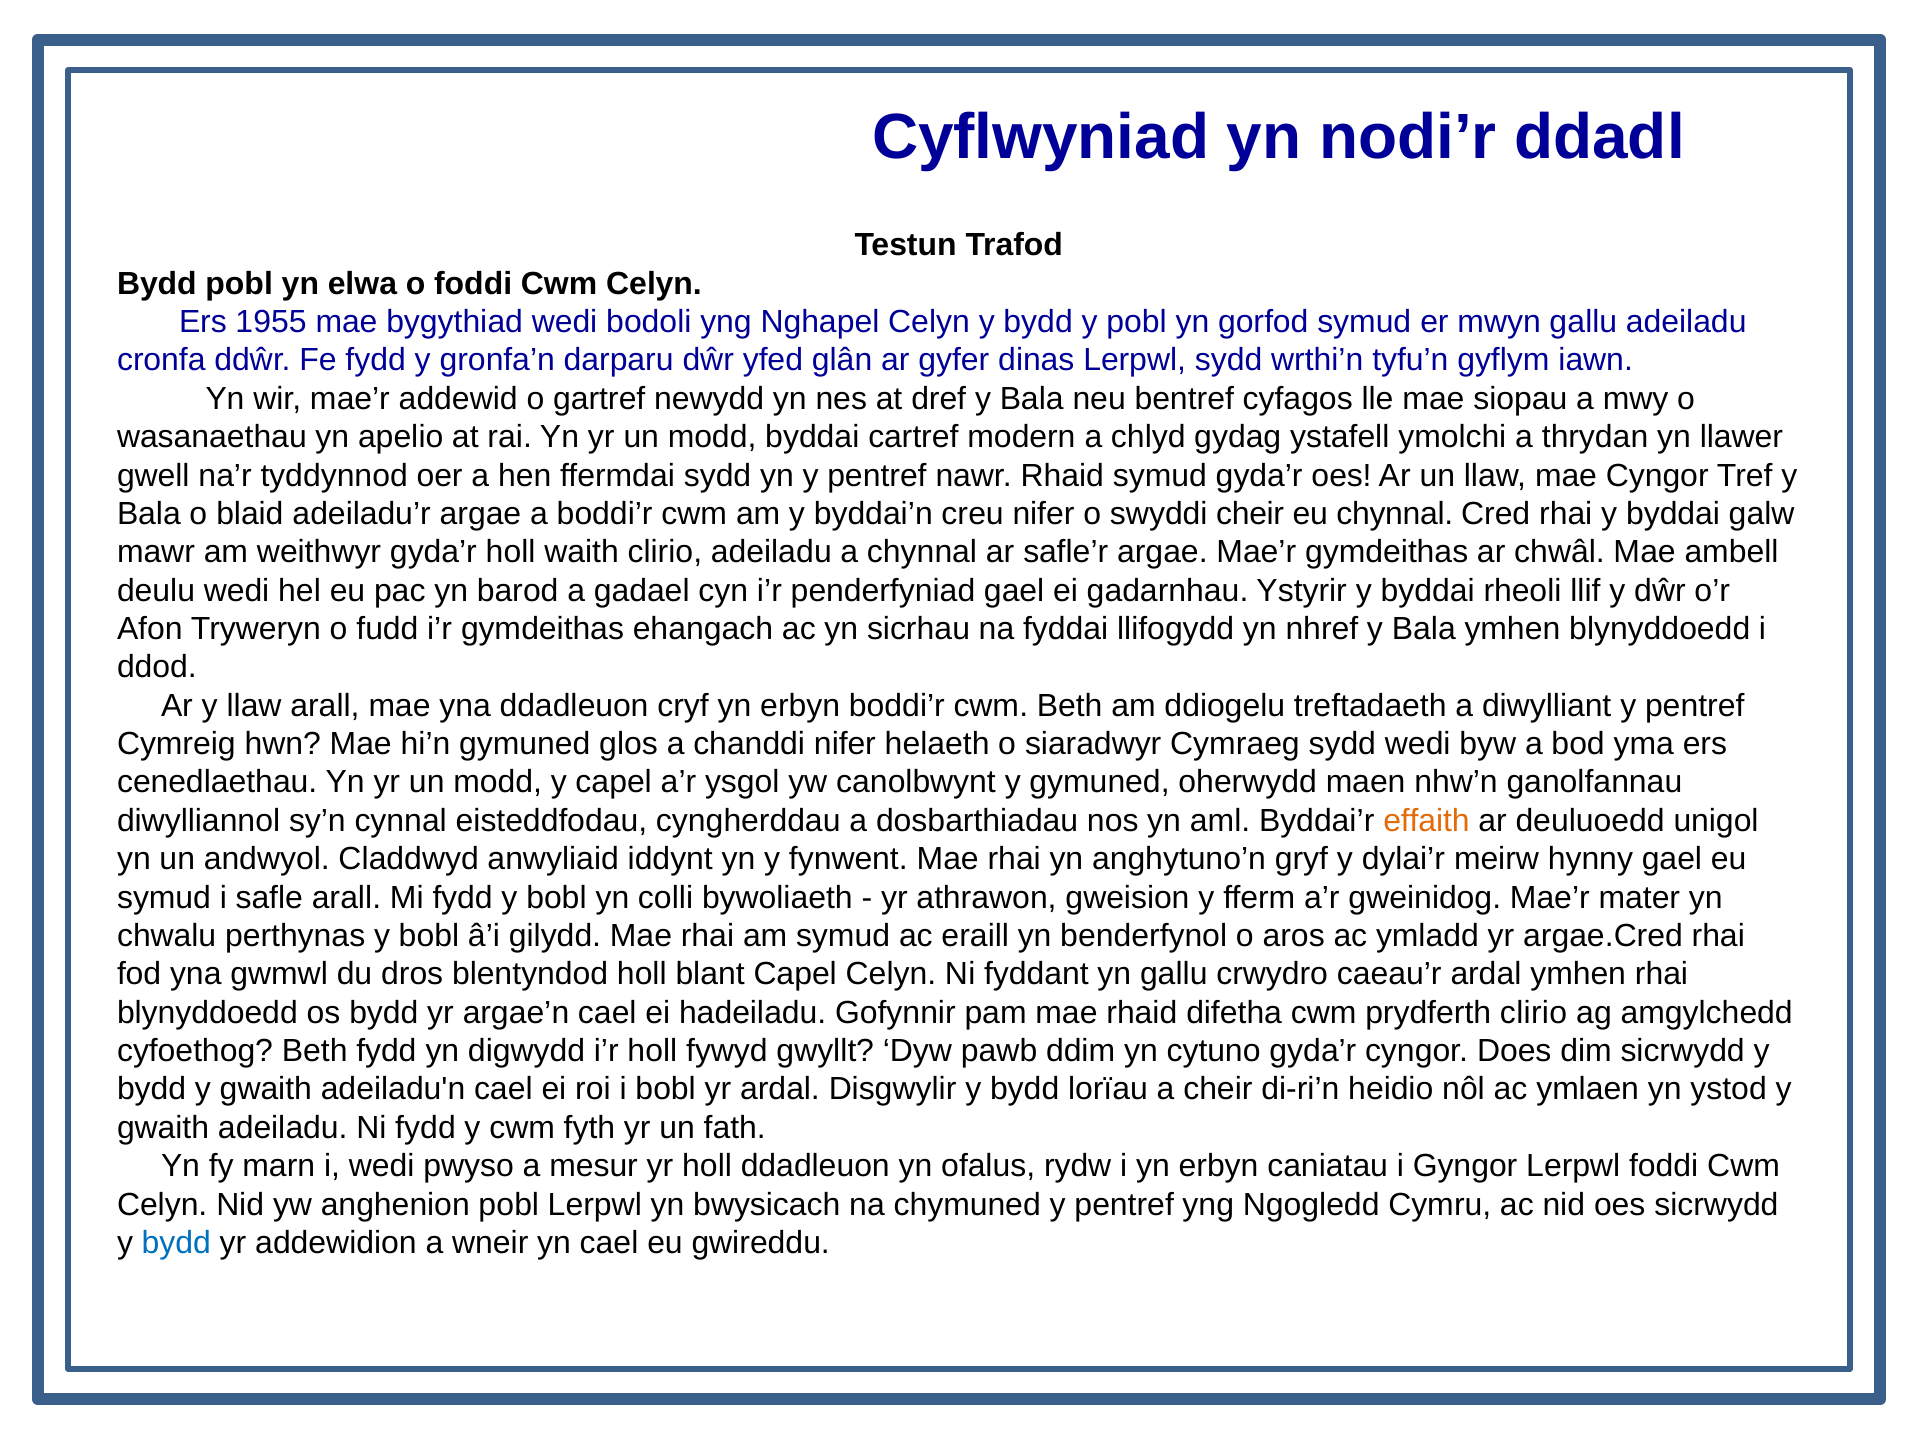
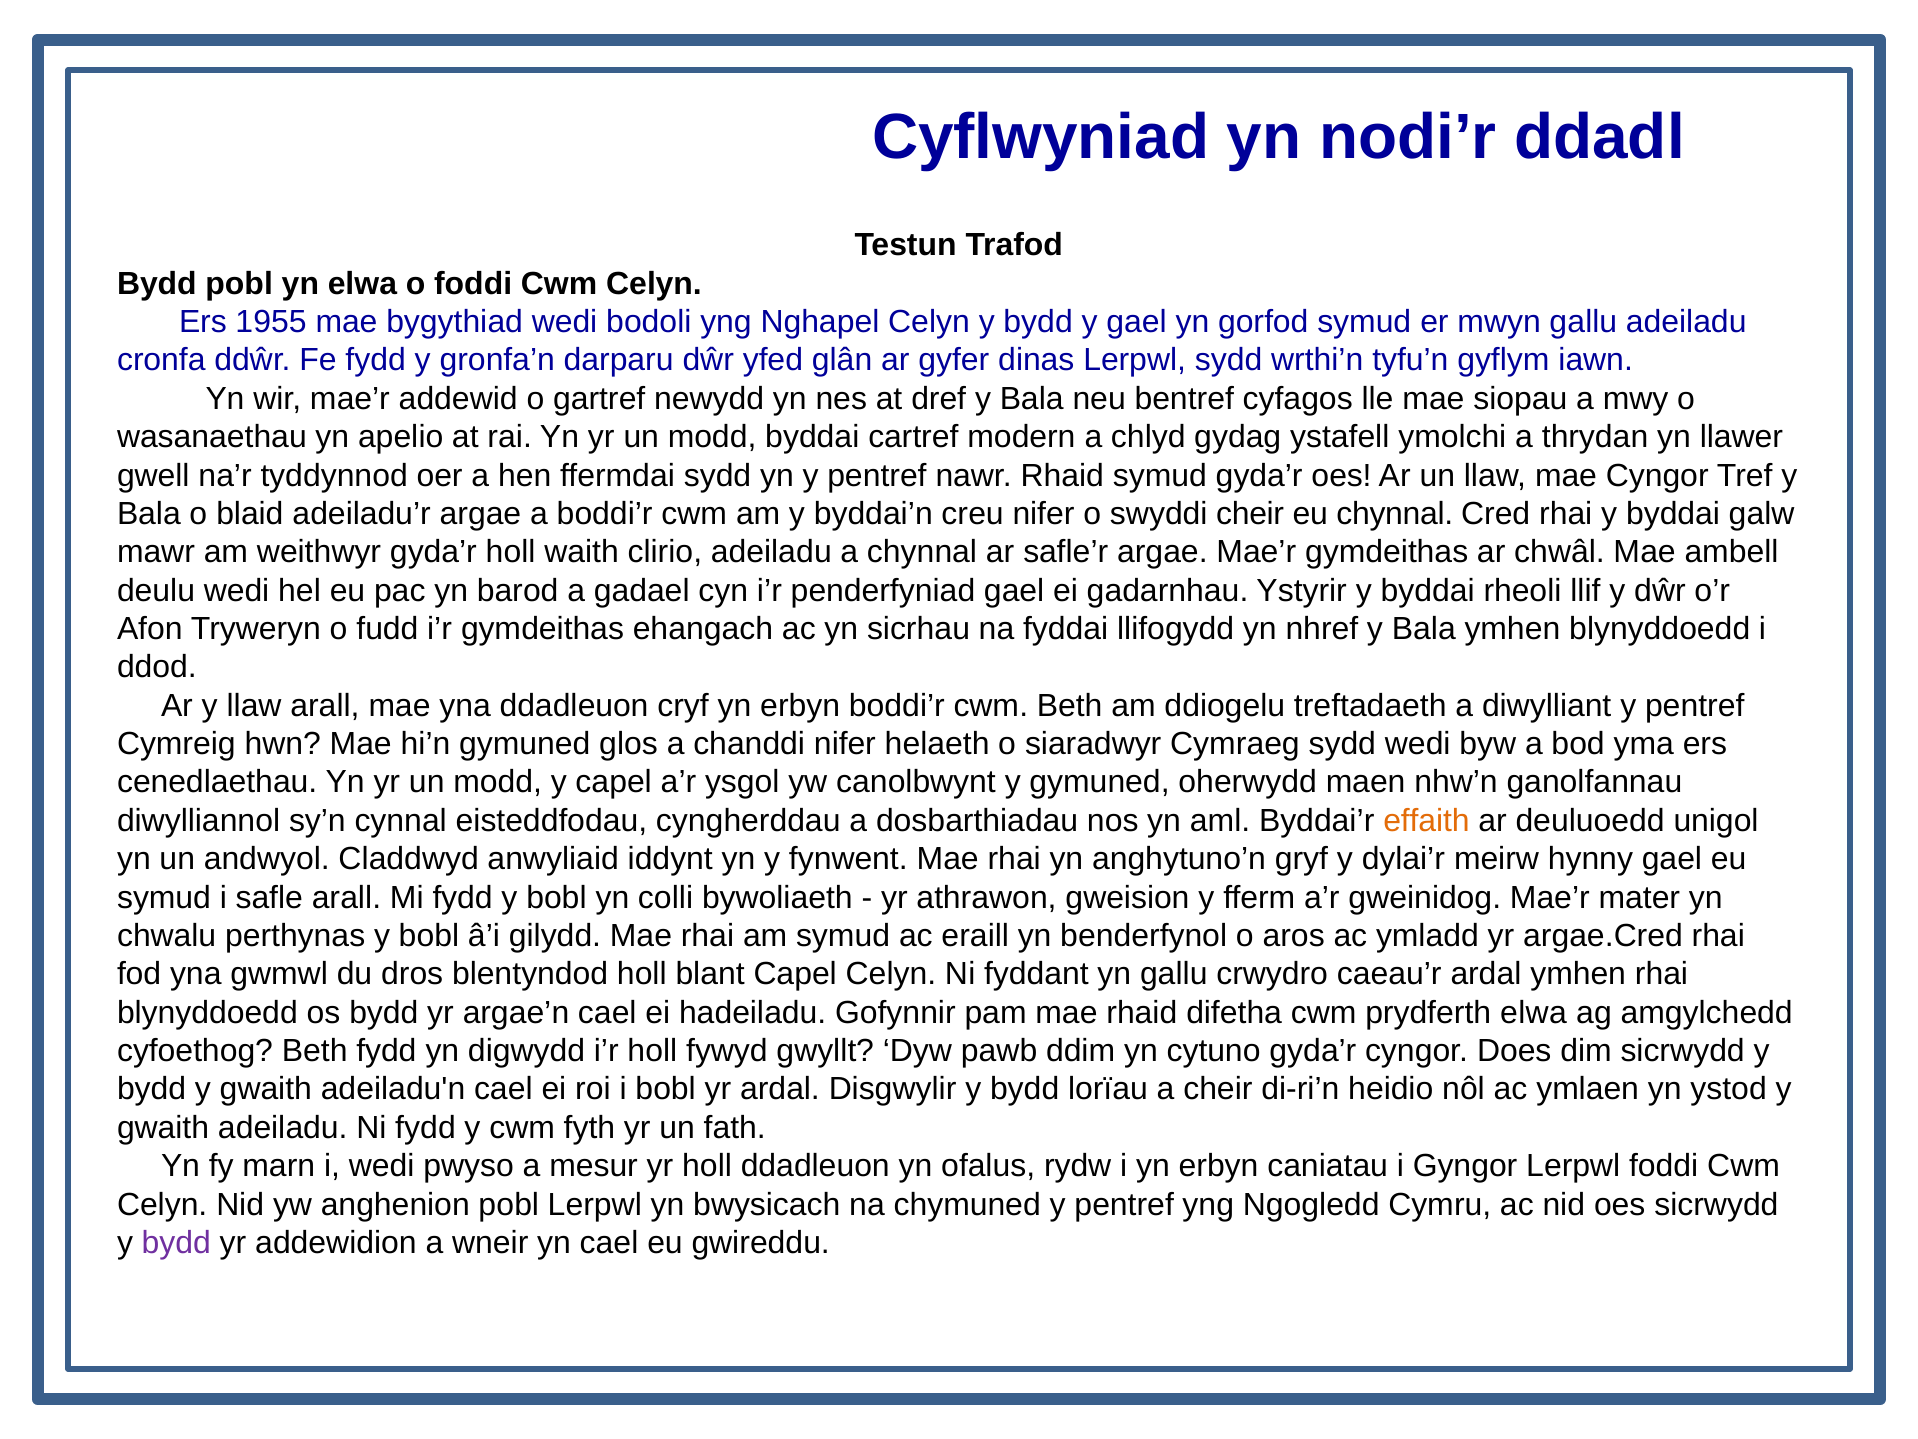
y pobl: pobl -> gael (1137, 322)
prydferth clirio: clirio -> elwa (1534, 1012)
bydd colour: blue -> purple (176, 1243)
